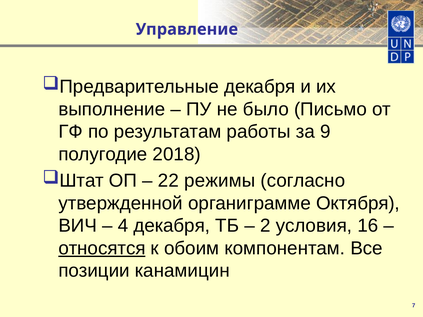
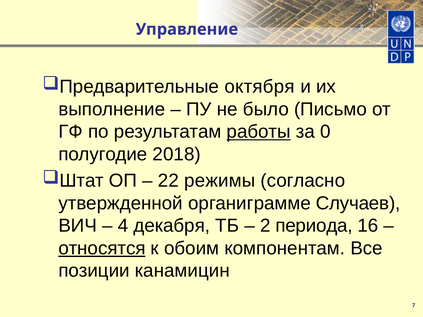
декабря: декабря -> октября (260, 87)
работы underline: none -> present (259, 132)
9: 9 -> 0 (325, 132)
Октября: Октября -> Случаев (358, 203)
условия: условия -> периода (314, 226)
